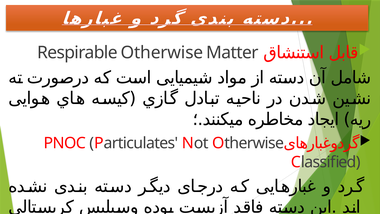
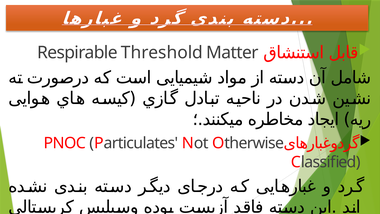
Respirable Otherwise: Otherwise -> Threshold (162, 53)
